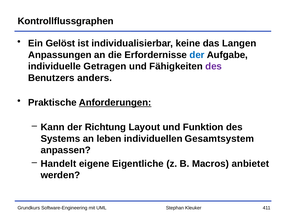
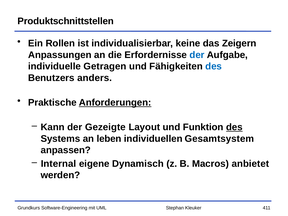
Kontrollflussgraphen: Kontrollflussgraphen -> Produktschnittstellen (66, 21)
Gelöst: Gelöst -> Rollen (60, 43)
Langen: Langen -> Zeigern (239, 43)
des colour: purple -> blue (214, 66)
Richtung: Richtung -> Gezeigte (105, 127)
des underline: none -> present (234, 127)
Handelt: Handelt -> Internal (58, 164)
Eigentliche: Eigentliche -> Dynamisch (138, 164)
